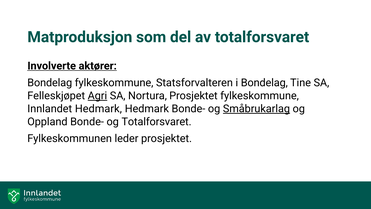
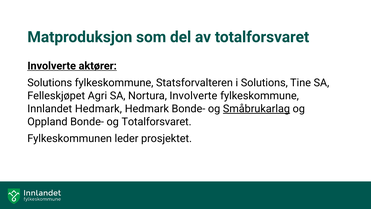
Bondelag: Bondelag -> Solutions (50, 83)
i Bondelag: Bondelag -> Solutions (264, 83)
Agri underline: present -> none (97, 96)
Nortura Prosjektet: Prosjektet -> Involverte (193, 96)
